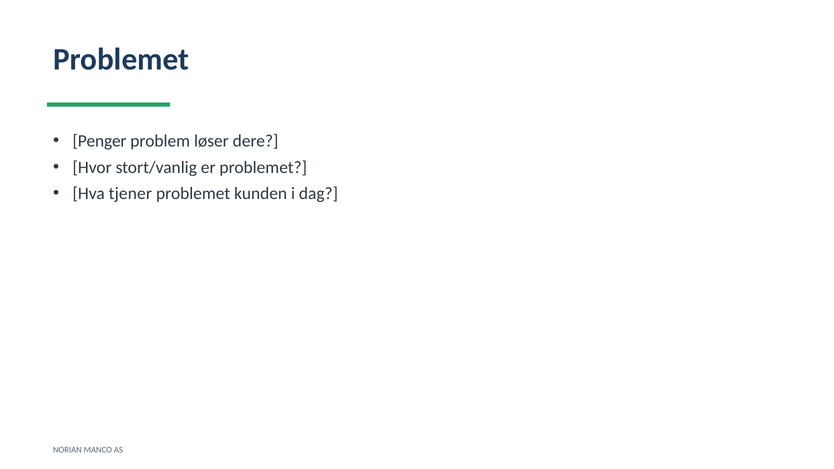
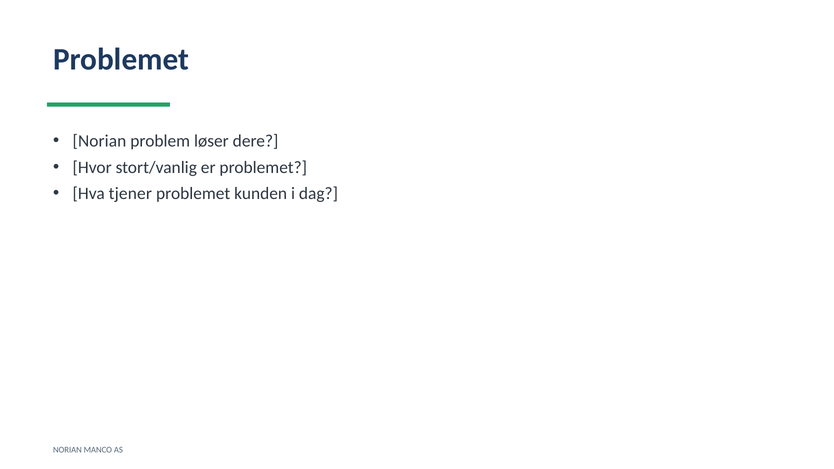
Penger: Penger -> Norian (99, 141)
